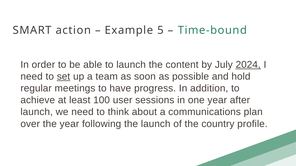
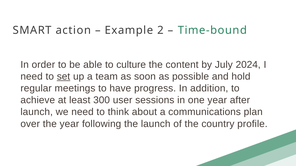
5: 5 -> 2 (160, 30)
to launch: launch -> culture (131, 65)
2024 underline: present -> none (248, 65)
100: 100 -> 300 (102, 100)
